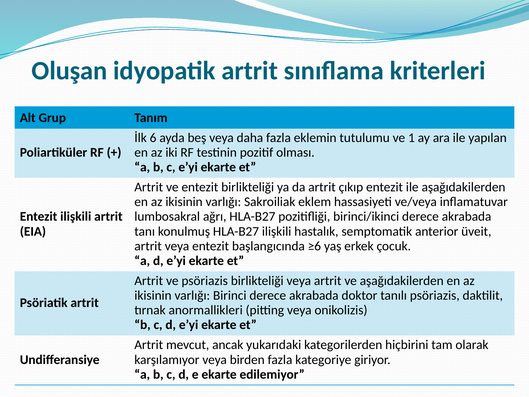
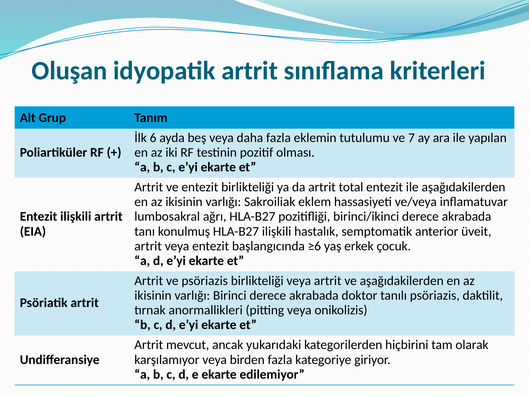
1: 1 -> 7 (411, 138)
çıkıp: çıkıp -> total (351, 187)
